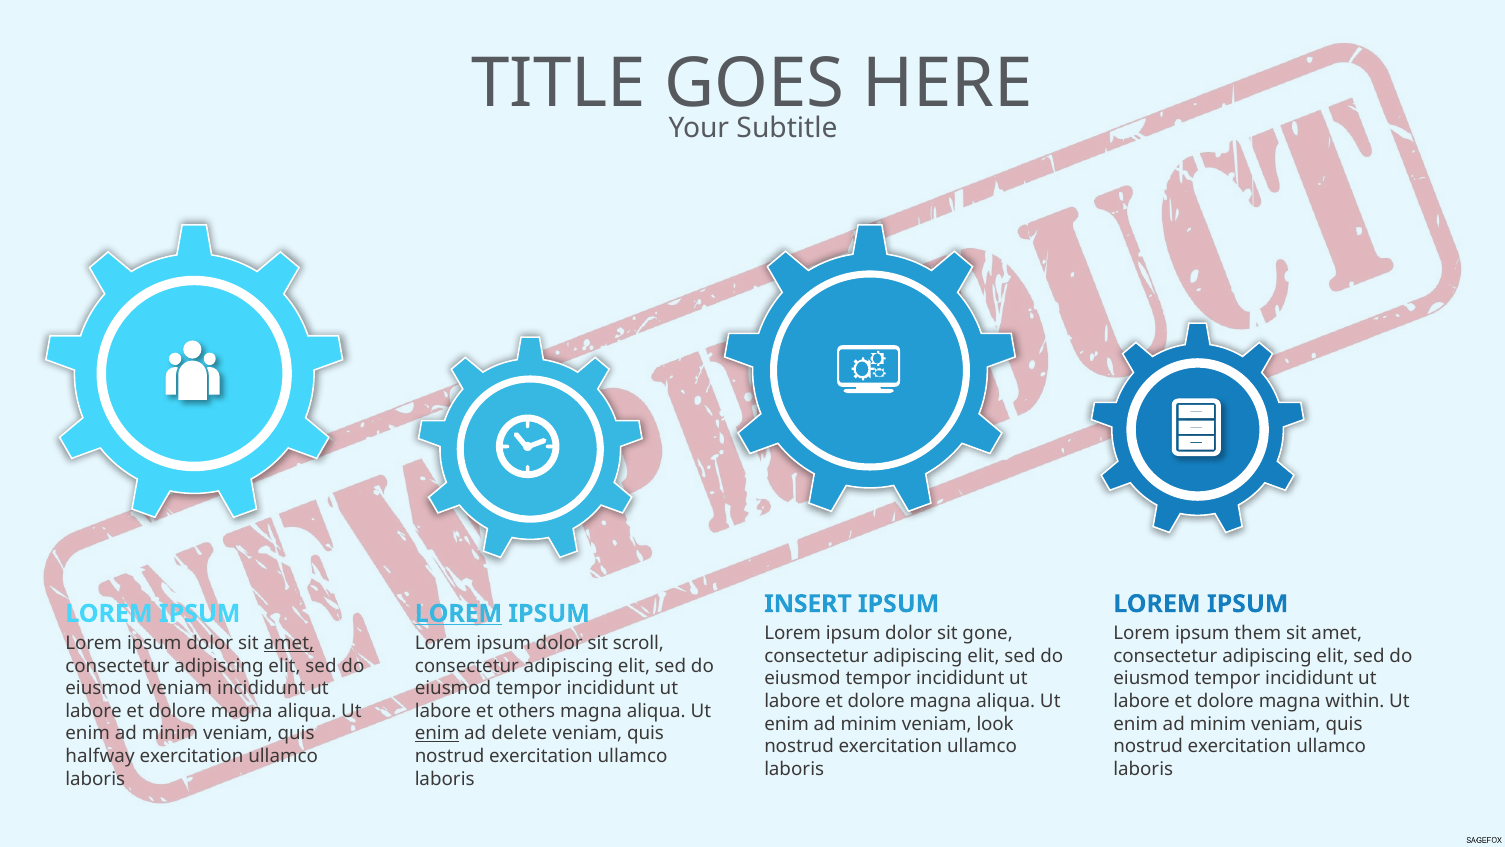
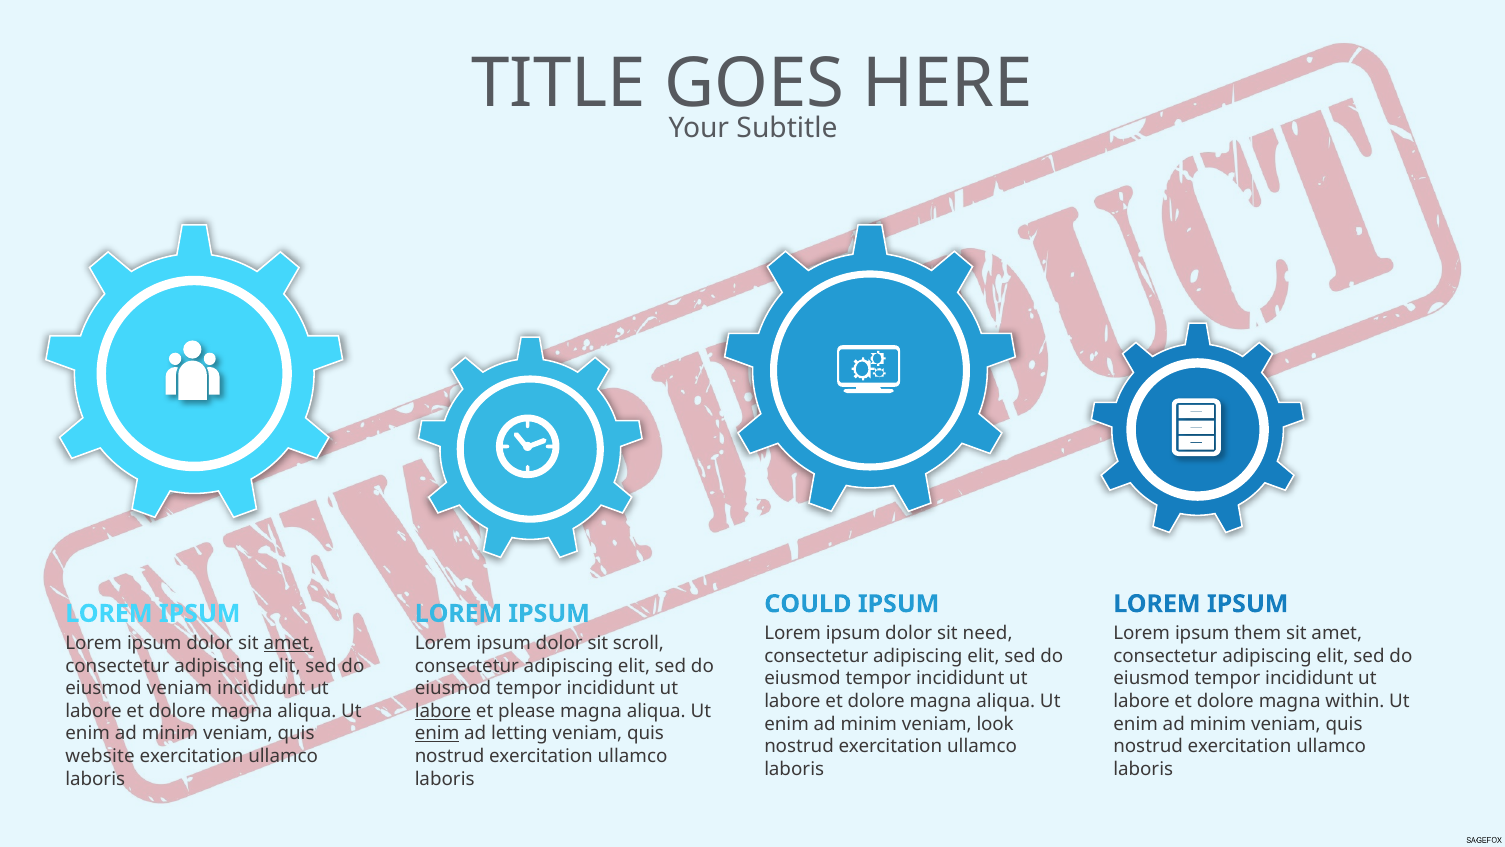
INSERT: INSERT -> COULD (808, 604)
LOREM underline: present -> none (458, 613)
gone: gone -> need (988, 633)
labore underline: none -> present (443, 711)
others: others -> please (527, 711)
delete: delete -> letting (519, 733)
halfway: halfway -> website (100, 756)
